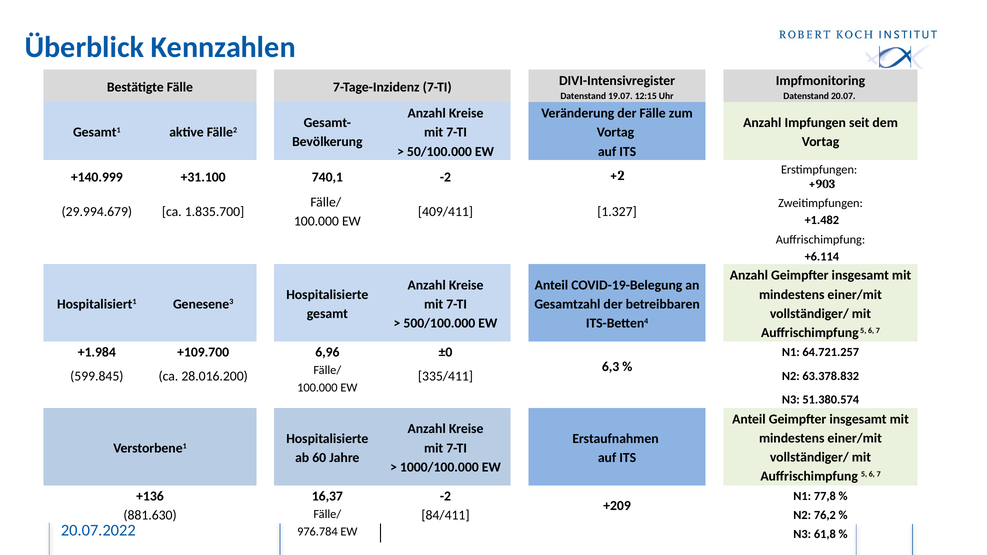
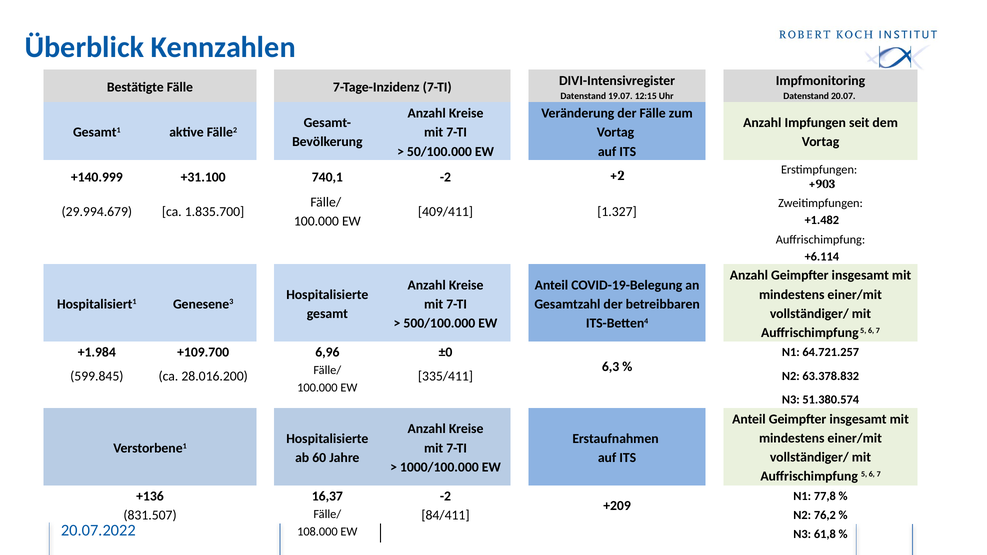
881.630: 881.630 -> 831.507 (150, 516)
976.784: 976.784 -> 108.000 (317, 532)
